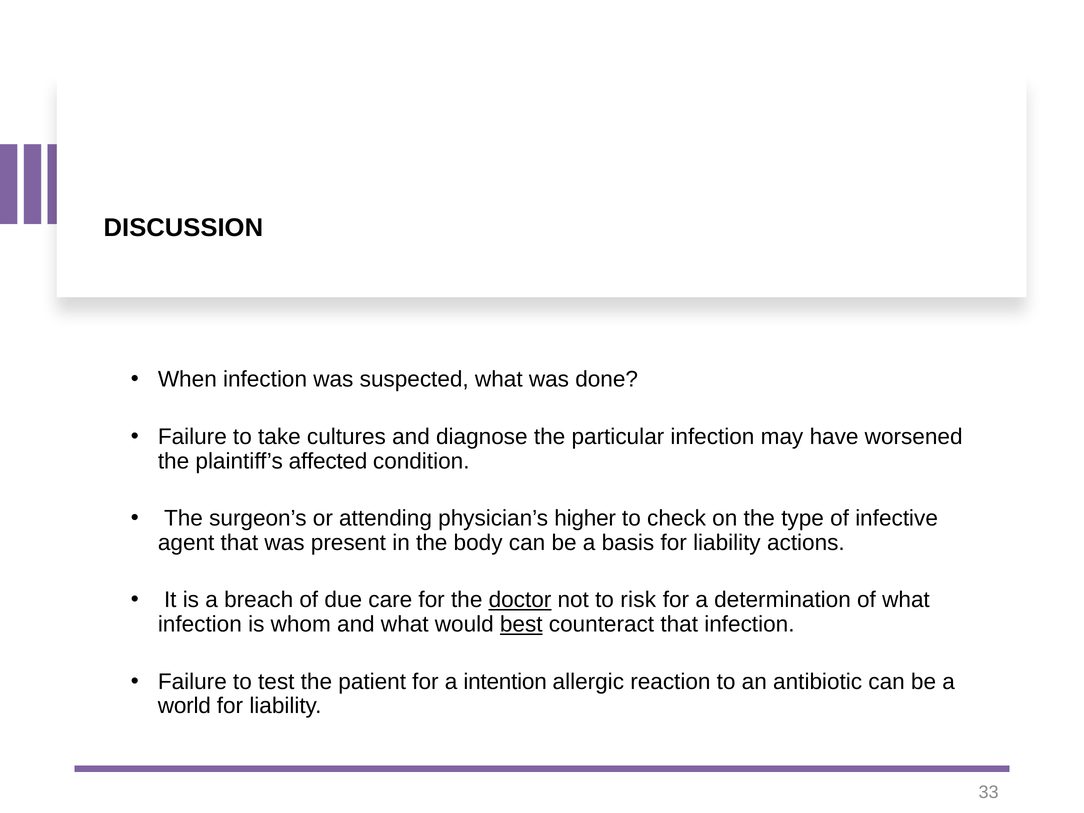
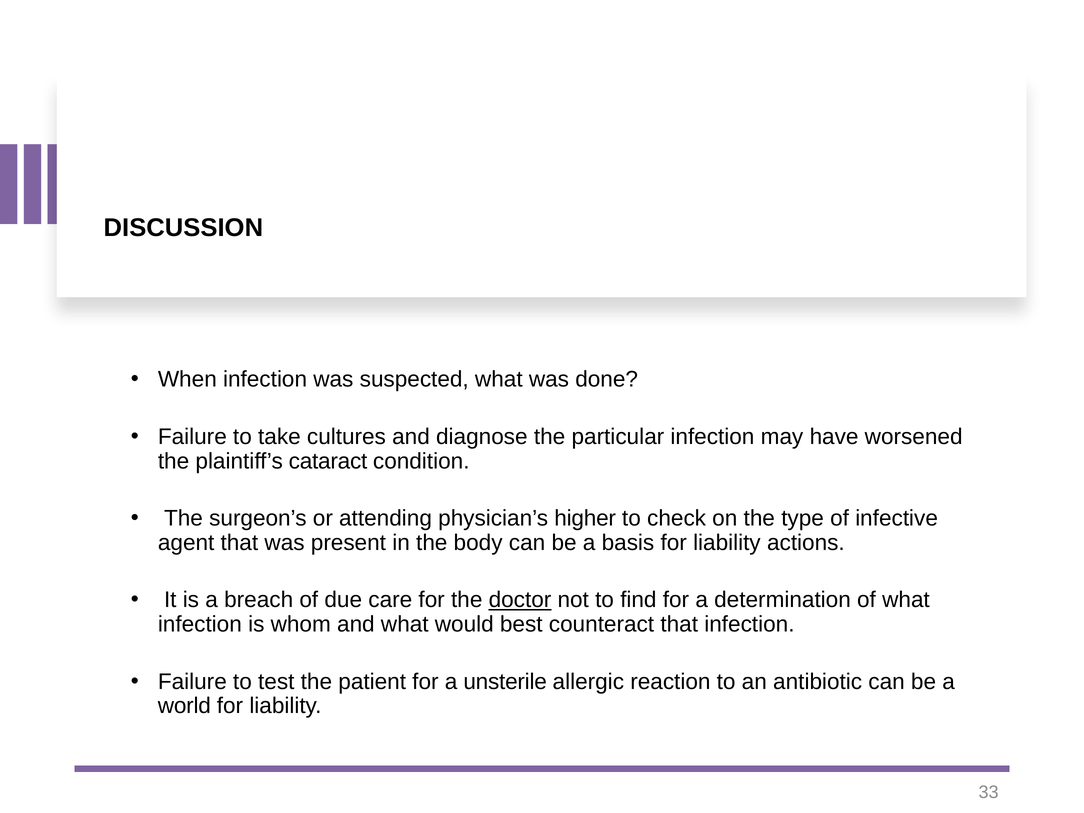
affected: affected -> cataract (328, 461)
risk: risk -> find (638, 600)
best underline: present -> none (521, 624)
intention: intention -> unsterile (505, 682)
